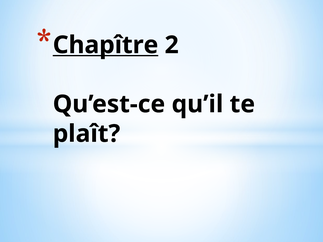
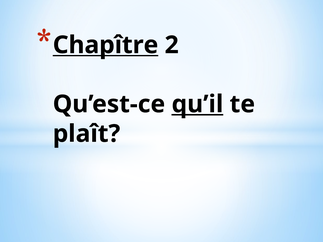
qu’il underline: none -> present (197, 104)
